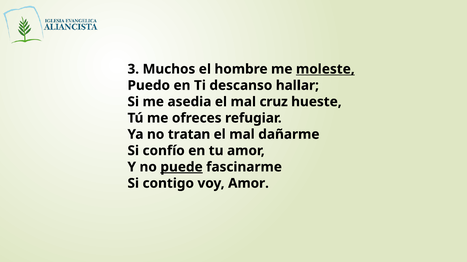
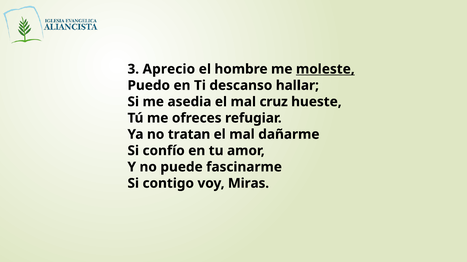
Muchos: Muchos -> Aprecio (169, 69)
puede underline: present -> none (182, 167)
voy Amor: Amor -> Miras (249, 184)
